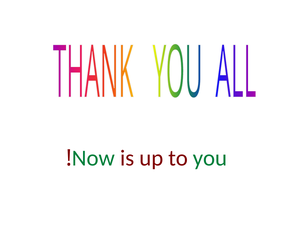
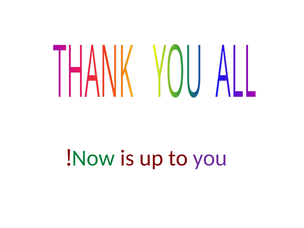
you colour: green -> purple (210, 158)
